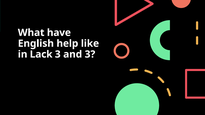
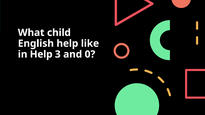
have: have -> child (59, 33)
in Lack: Lack -> Help (41, 54)
and 3: 3 -> 0 (90, 54)
